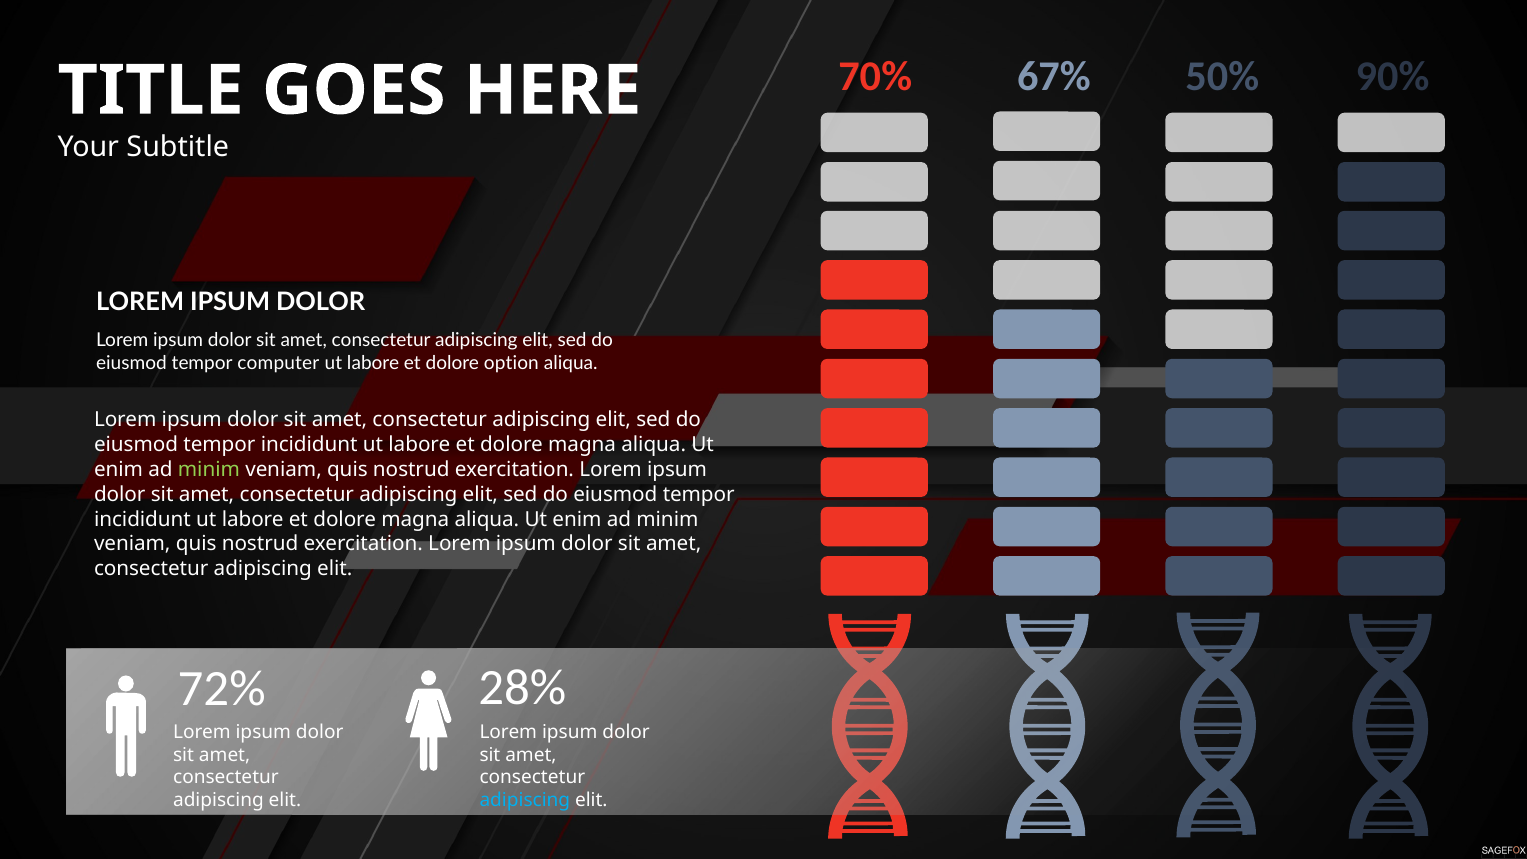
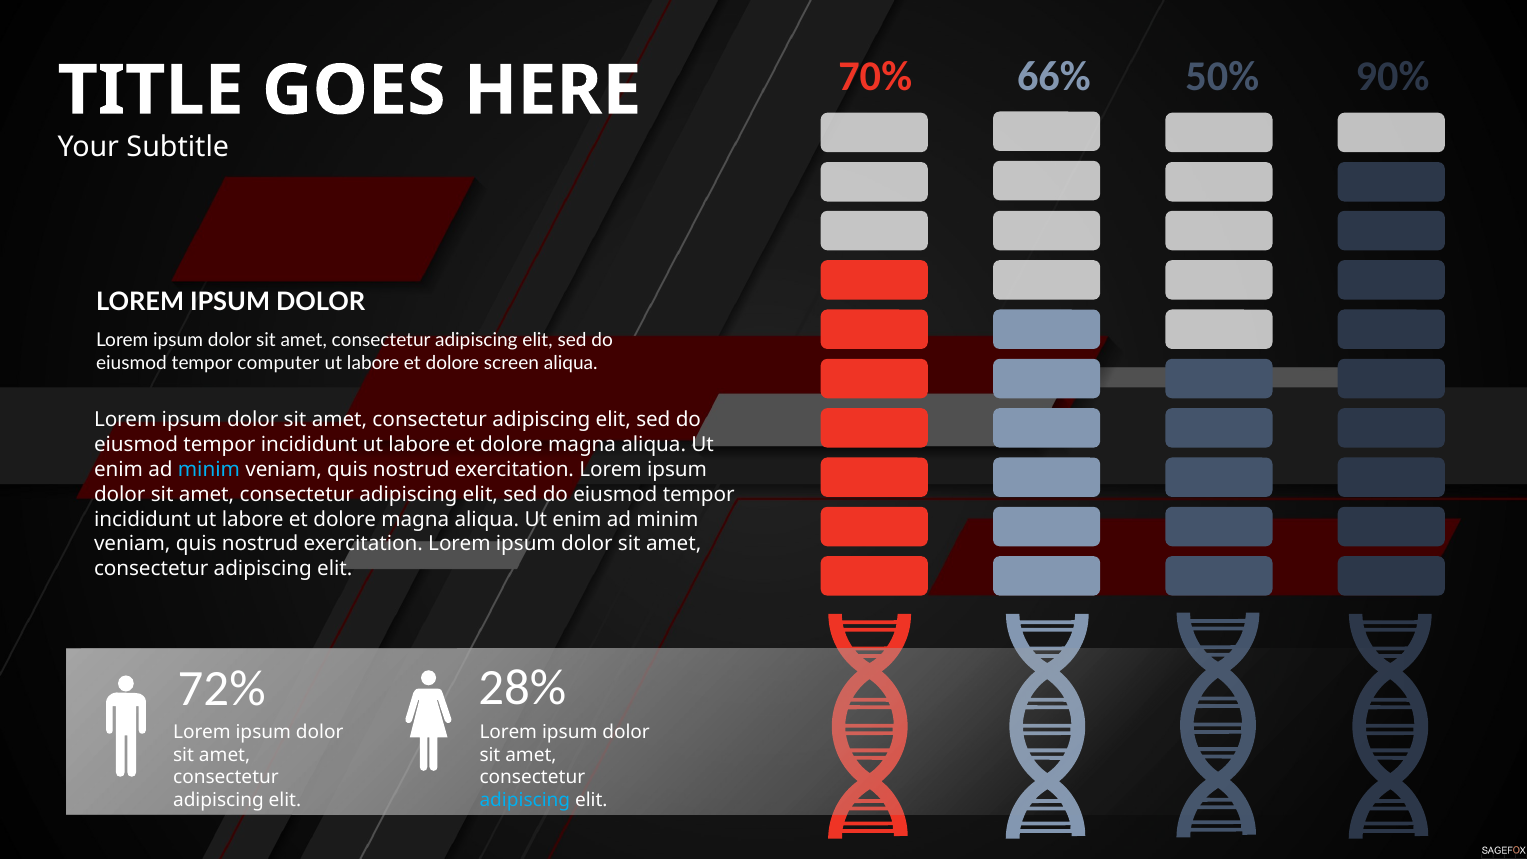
67%: 67% -> 66% (1054, 77)
option: option -> screen (511, 363)
minim colour: light green -> light blue (209, 470)
